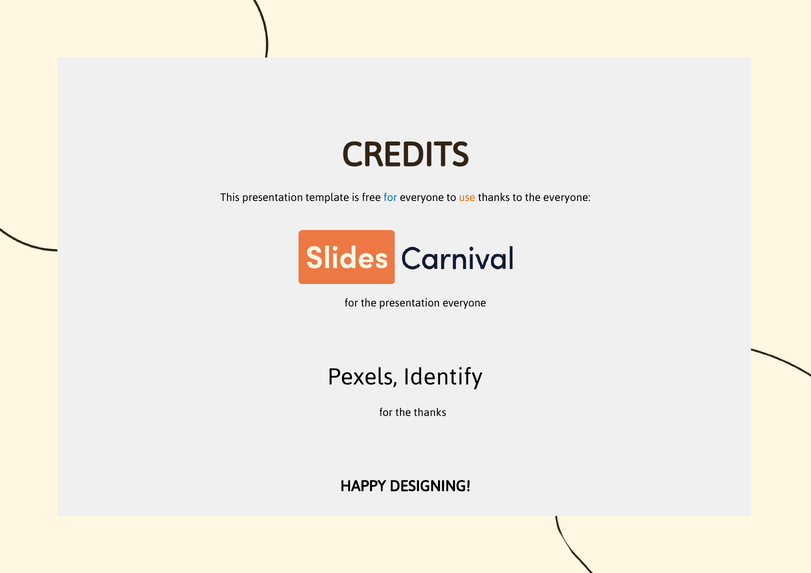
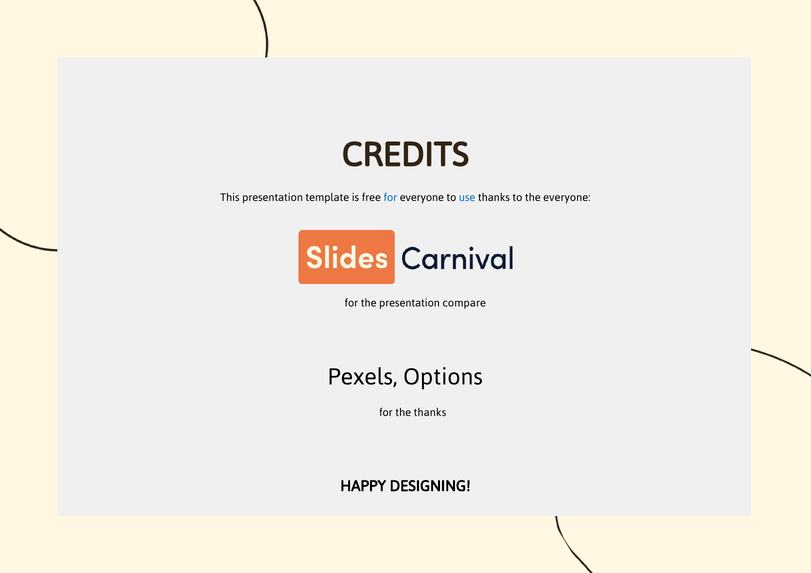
use colour: orange -> blue (467, 197)
presentation everyone: everyone -> compare (464, 302)
Identify: Identify -> Options (443, 376)
